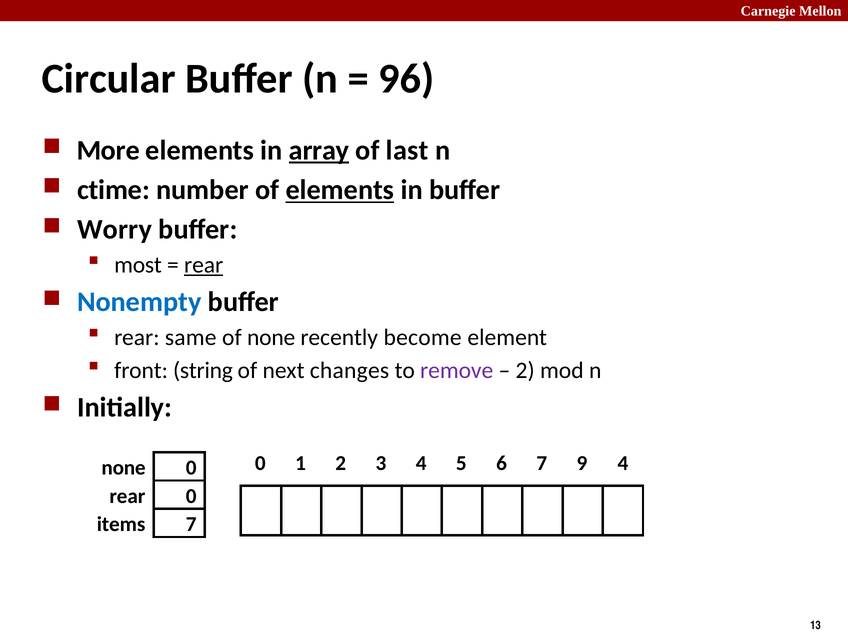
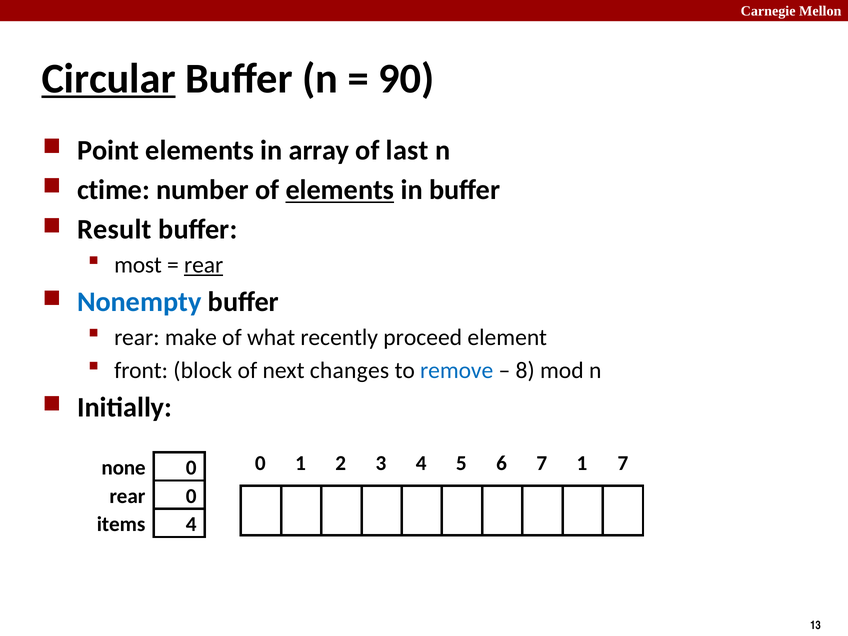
Circular underline: none -> present (109, 79)
96: 96 -> 90 (406, 79)
More: More -> Point (108, 150)
array underline: present -> none (319, 150)
Worry: Worry -> Result (114, 230)
same: same -> make (191, 338)
of none: none -> what (271, 338)
become: become -> proceed (423, 338)
string: string -> block (203, 371)
remove colour: purple -> blue (457, 371)
2: 2 -> 8 (525, 371)
2 4: 4 -> 7 (623, 463)
0 9: 9 -> 1 (582, 463)
items 7: 7 -> 4 (191, 524)
